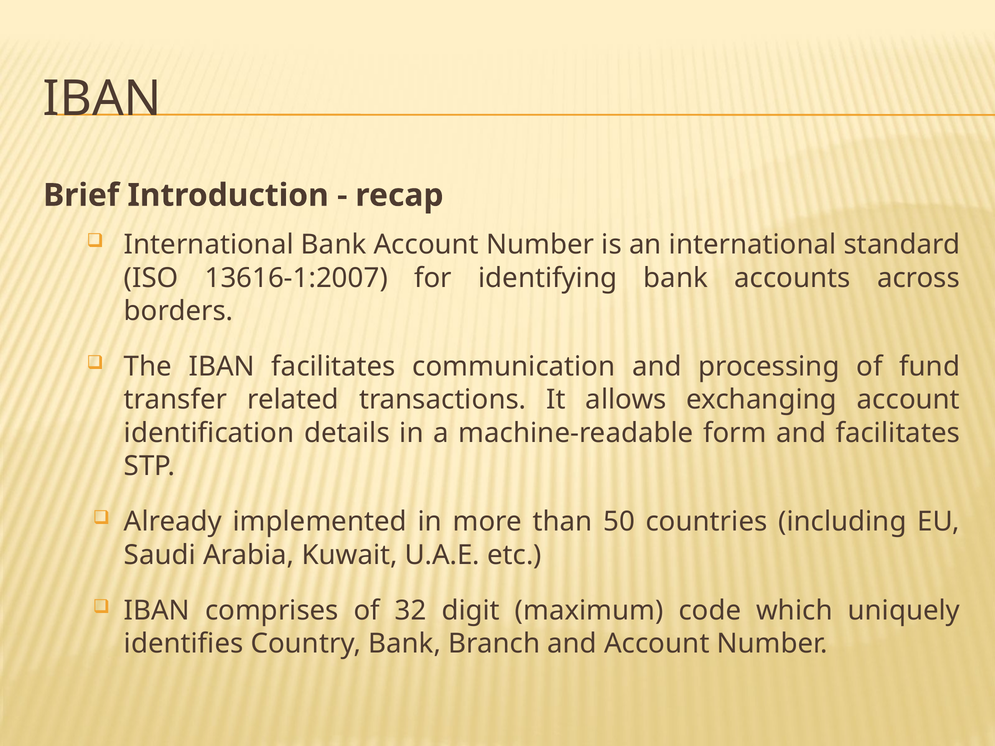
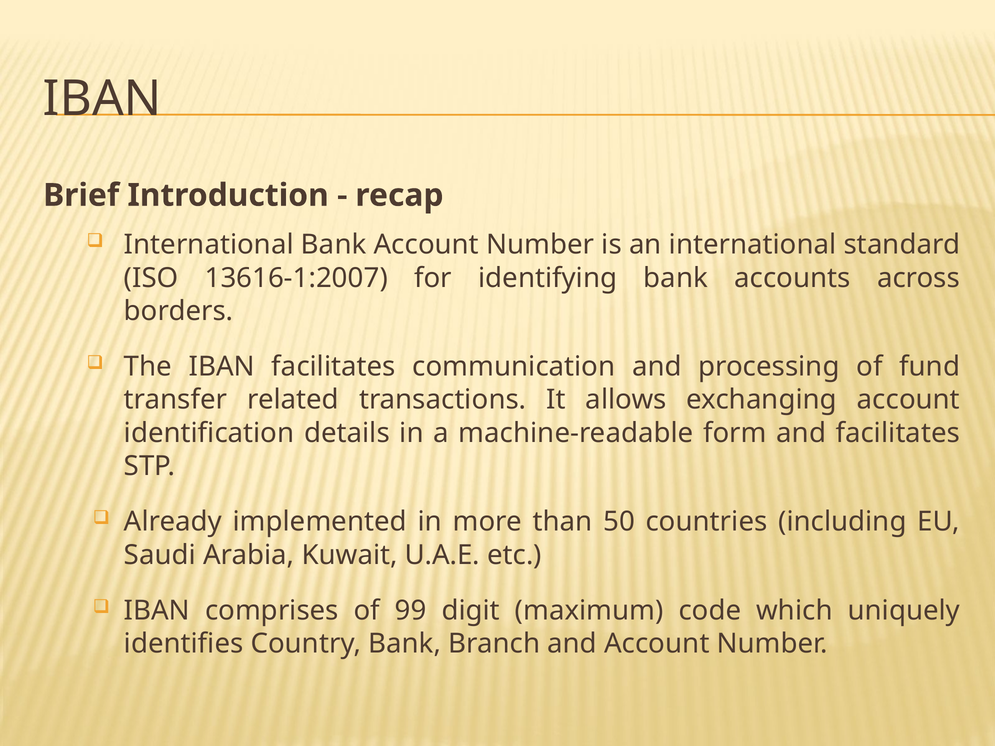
32: 32 -> 99 (411, 611)
